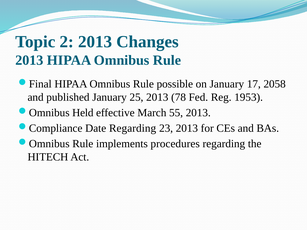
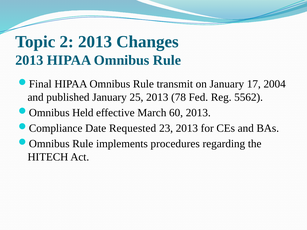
possible: possible -> transmit (175, 84)
2058: 2058 -> 2004 (275, 84)
1953: 1953 -> 5562 (249, 97)
55: 55 -> 60 (176, 113)
Date Regarding: Regarding -> Requested (133, 128)
